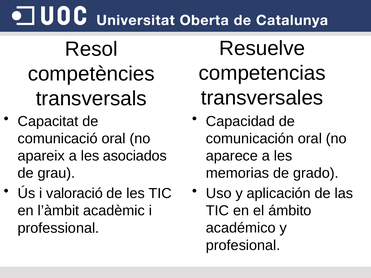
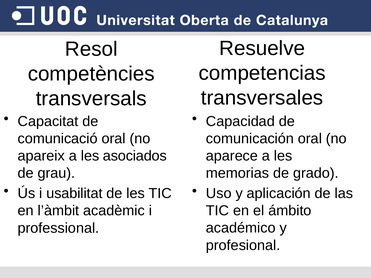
valoració: valoració -> usabilitat (74, 194)
